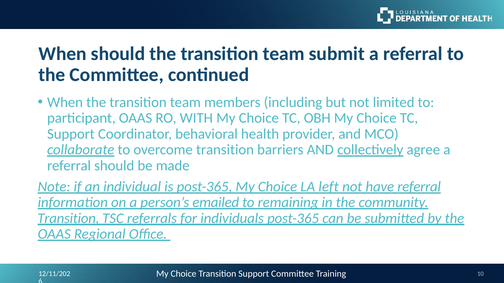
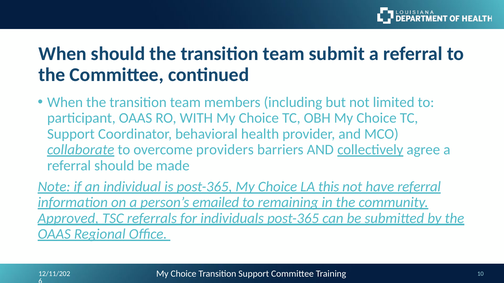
overcome transition: transition -> providers (225, 150)
left: left -> this (329, 187)
Transition: Transition -> Approved (68, 219)
